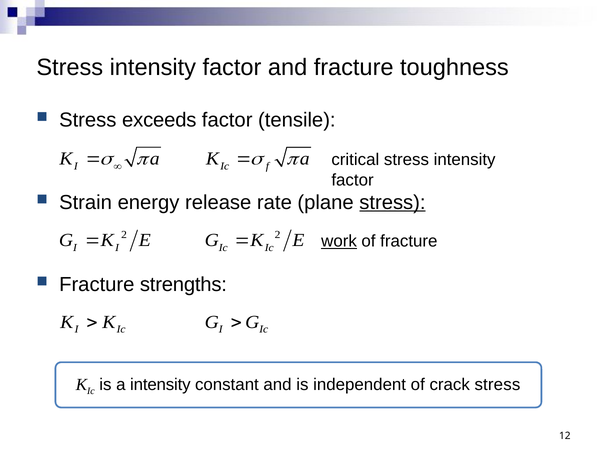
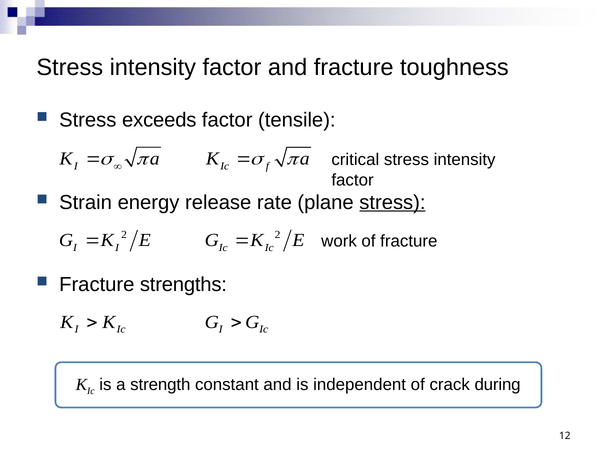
work underline: present -> none (339, 241)
a intensity: intensity -> strength (160, 384)
crack stress: stress -> during (498, 384)
